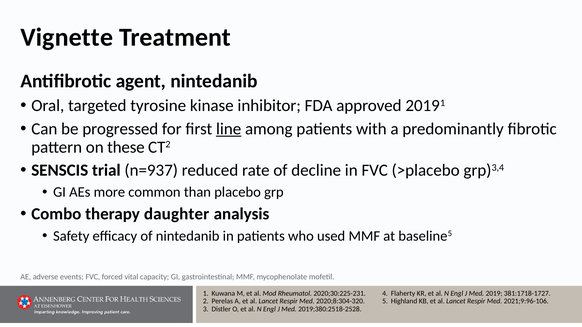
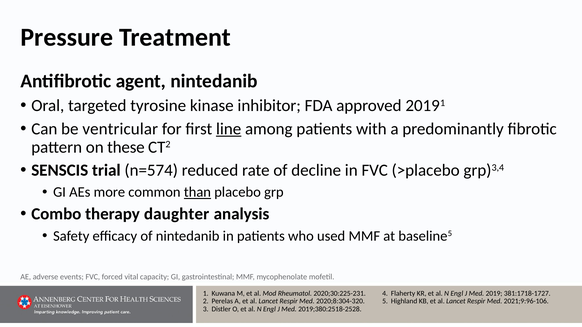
Vignette: Vignette -> Pressure (67, 37)
progressed: progressed -> ventricular (120, 129)
n=937: n=937 -> n=574 (151, 170)
than underline: none -> present (197, 192)
